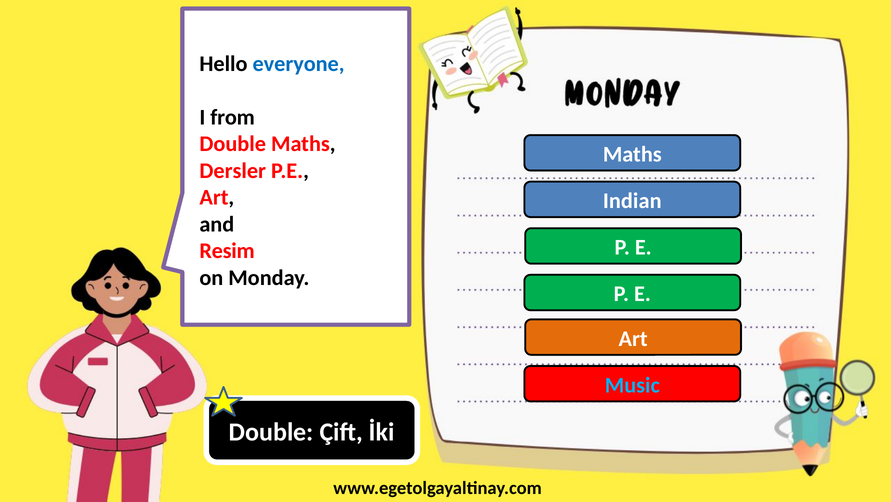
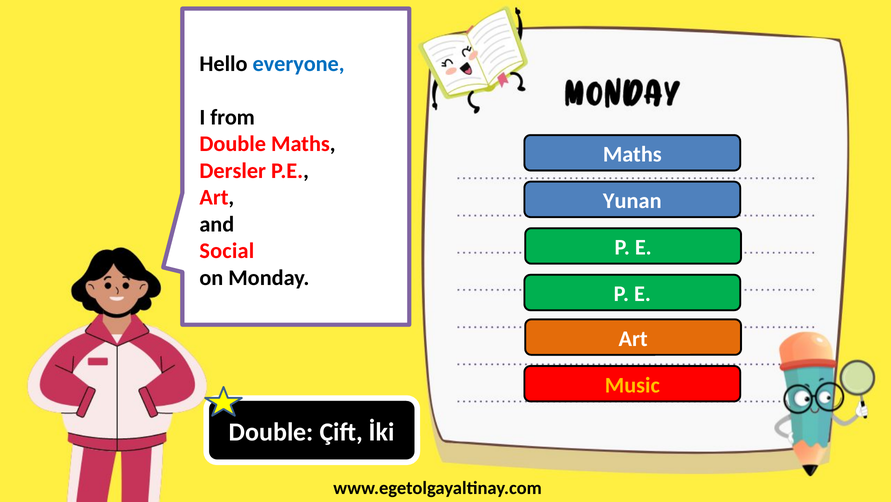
Indian: Indian -> Yunan (632, 201)
Resim: Resim -> Social (227, 251)
Music colour: light blue -> yellow (632, 385)
